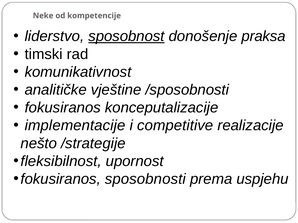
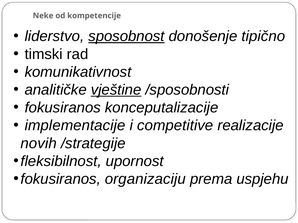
praksa: praksa -> tipično (263, 36)
vještine underline: none -> present (116, 90)
nešto: nešto -> novih (39, 144)
sposobnosti: sposobnosti -> organizaciju (145, 179)
